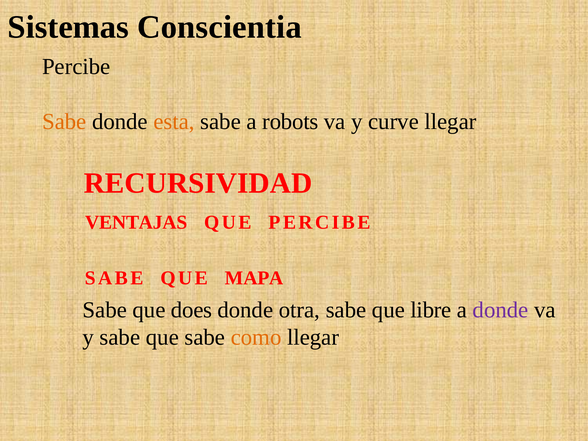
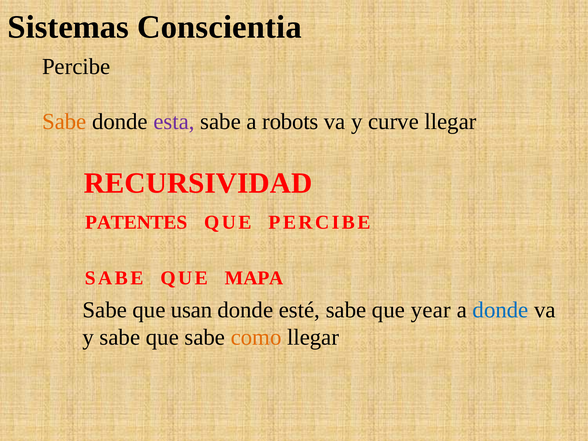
esta colour: orange -> purple (174, 122)
VENTAJAS: VENTAJAS -> PATENTES (136, 222)
does: does -> usan (192, 310)
otra: otra -> esté (299, 310)
libre: libre -> year (431, 310)
donde colour: purple -> blue (501, 310)
